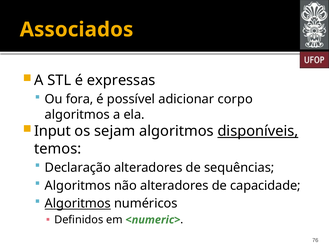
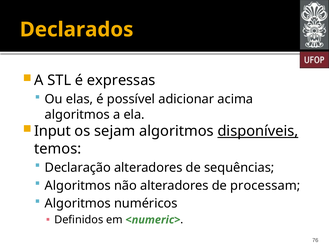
Associados: Associados -> Declarados (77, 30)
fora: fora -> elas (80, 99)
corpo: corpo -> acima (235, 99)
capacidade: capacidade -> processam (265, 185)
Algoritmos underline: present -> none (78, 203)
